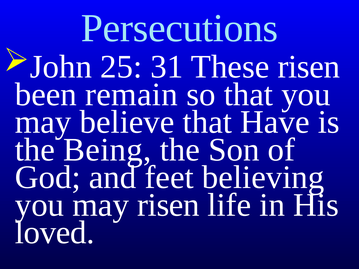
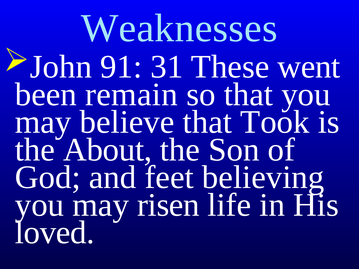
Persecutions: Persecutions -> Weaknesses (179, 28)
25: 25 -> 91 (121, 67)
These risen: risen -> went (309, 67)
Have: Have -> Took (275, 122)
Being: Being -> About (108, 150)
